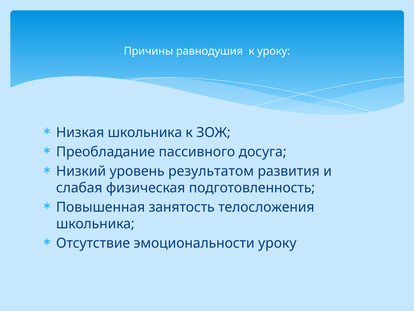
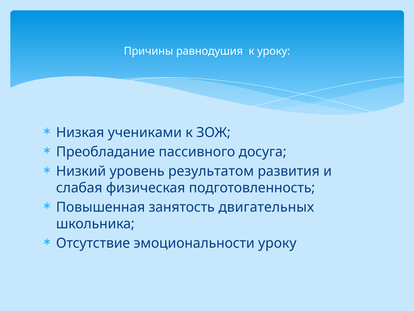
Низкая школьника: школьника -> учениками (145, 132)
телосложения: телосложения -> двигательных (266, 207)
